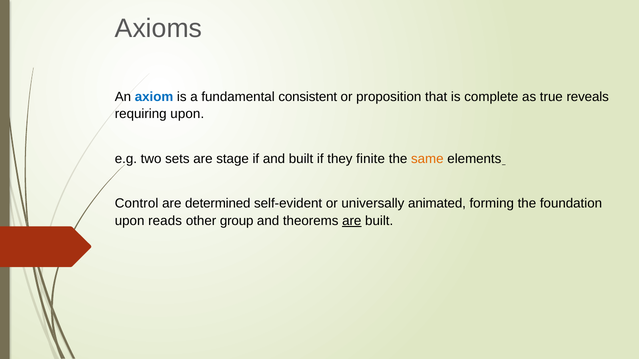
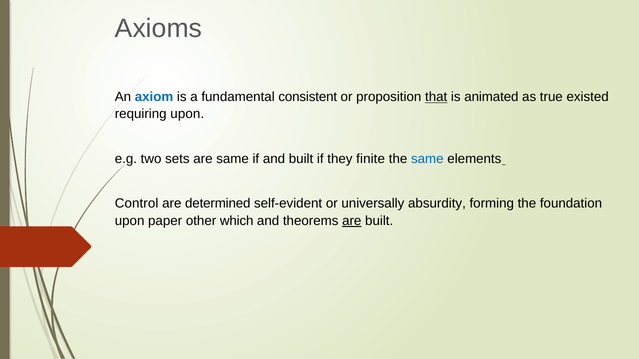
that underline: none -> present (436, 97)
complete: complete -> animated (491, 97)
reveals: reveals -> existed (588, 97)
are stage: stage -> same (233, 159)
same colour: orange -> blue (427, 159)
animated: animated -> absurdity (437, 204)
reads: reads -> paper (165, 221)
group: group -> which (237, 221)
